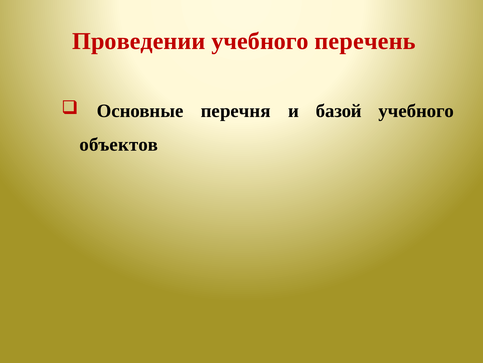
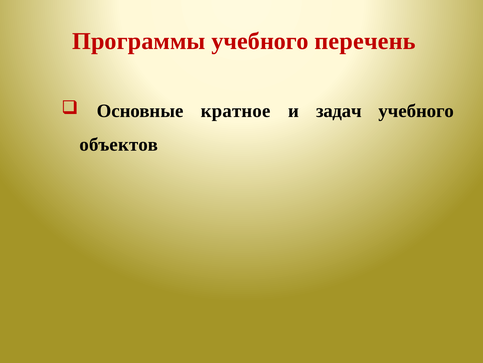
Проведении: Проведении -> Программы (139, 41)
перечня: перечня -> кратное (236, 111)
базой: базой -> задач (339, 111)
